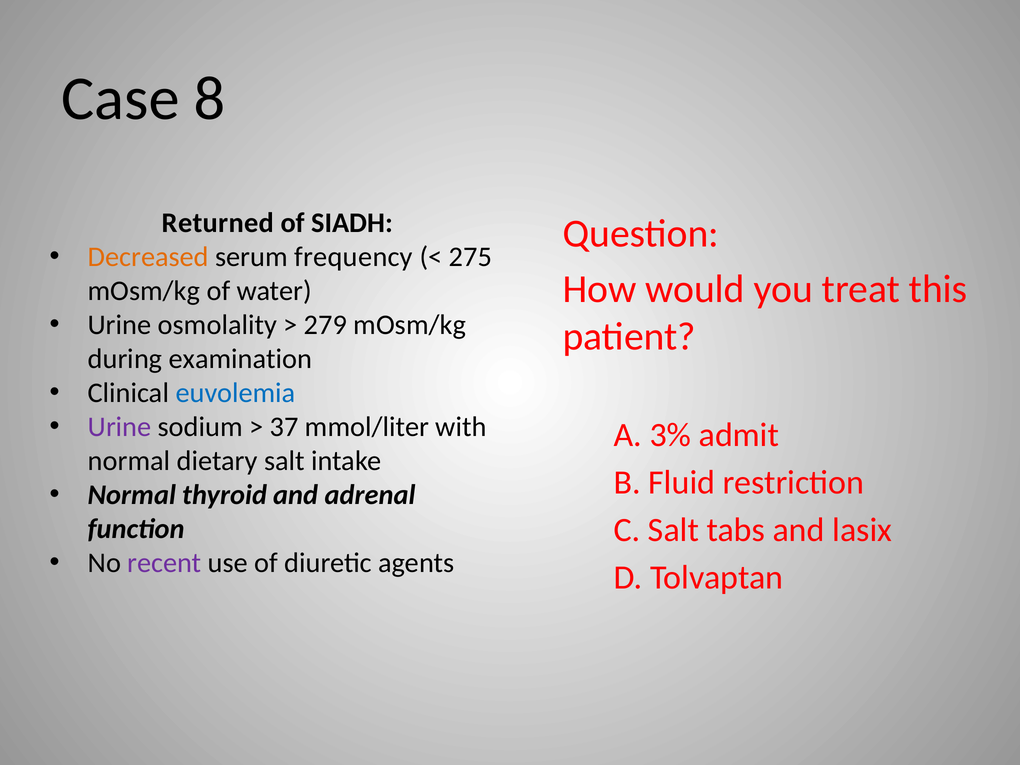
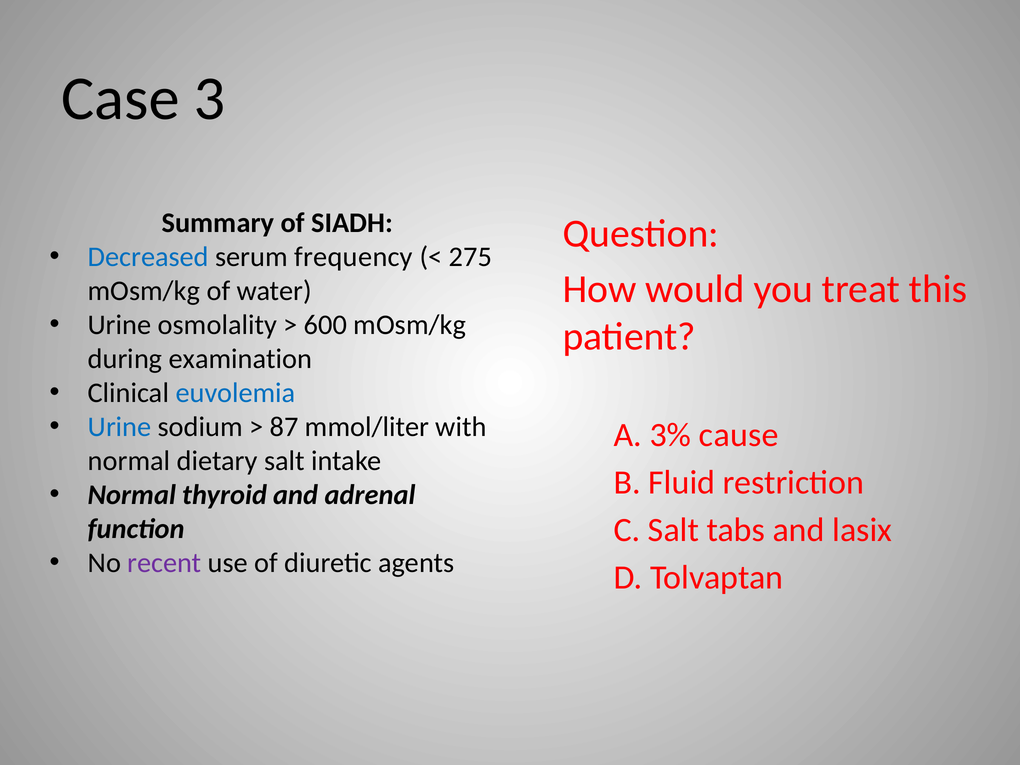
8: 8 -> 3 (209, 99)
Returned: Returned -> Summary (218, 223)
Decreased colour: orange -> blue (148, 257)
279: 279 -> 600 (325, 325)
Urine colour: purple -> blue (120, 427)
37: 37 -> 87 (284, 427)
admit: admit -> cause (739, 435)
